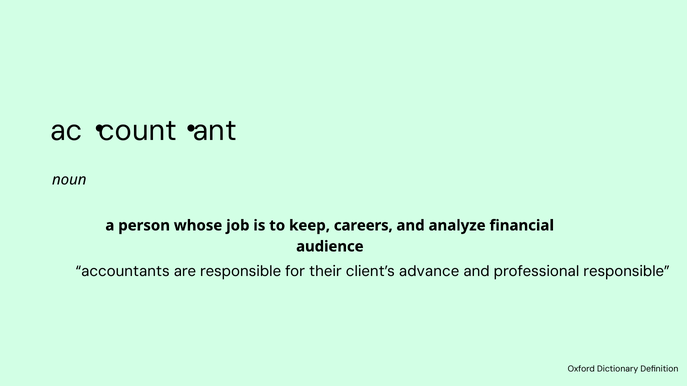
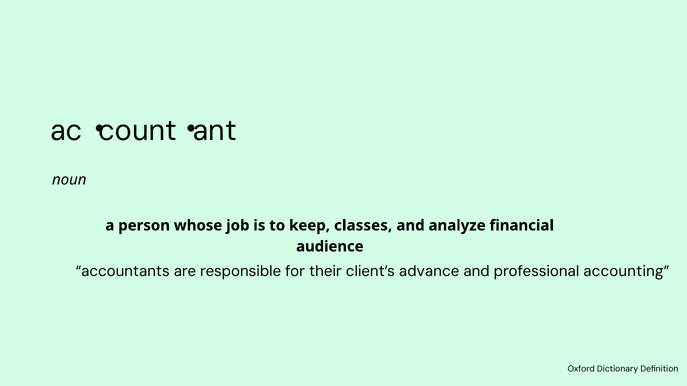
careers: careers -> classes (363, 226)
professional responsible: responsible -> accounting (626, 271)
